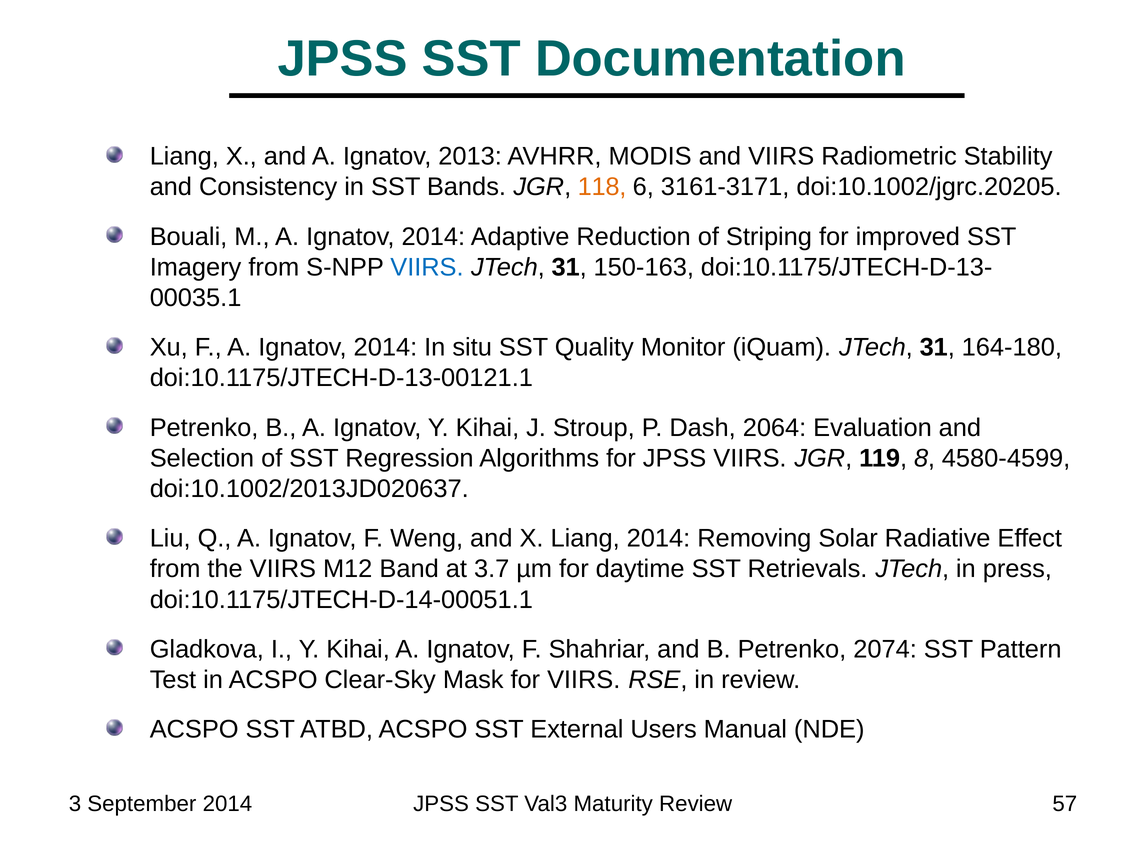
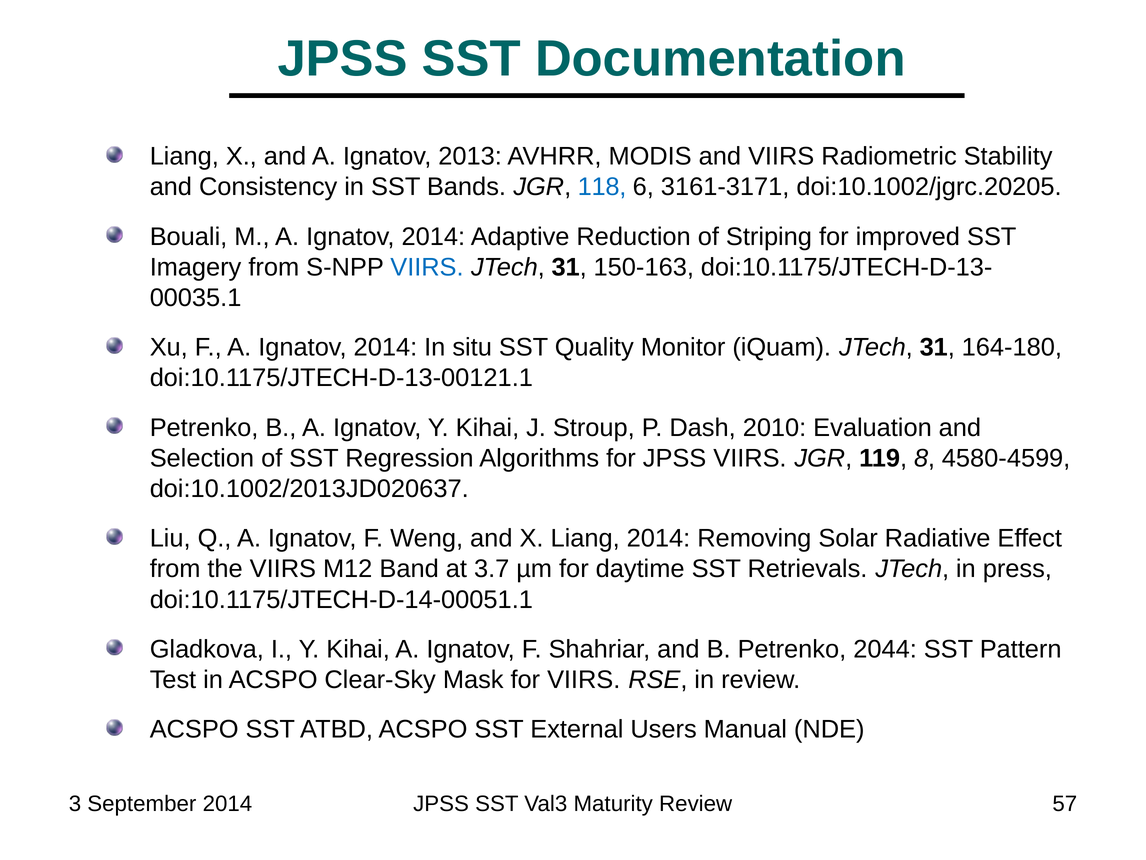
118 colour: orange -> blue (602, 187)
2064: 2064 -> 2010 (775, 427)
2074: 2074 -> 2044 (885, 649)
